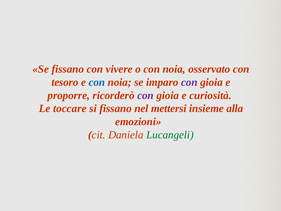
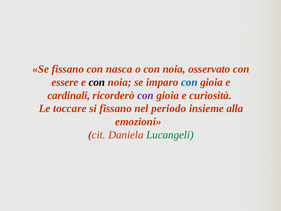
vivere: vivere -> nasca (119, 69)
tesoro: tesoro -> essere (65, 82)
con colour: blue -> black (97, 82)
con colour: purple -> blue (189, 82)
proporre: proporre -> cardinali (69, 95)
mettersi: mettersi -> periodo (169, 108)
